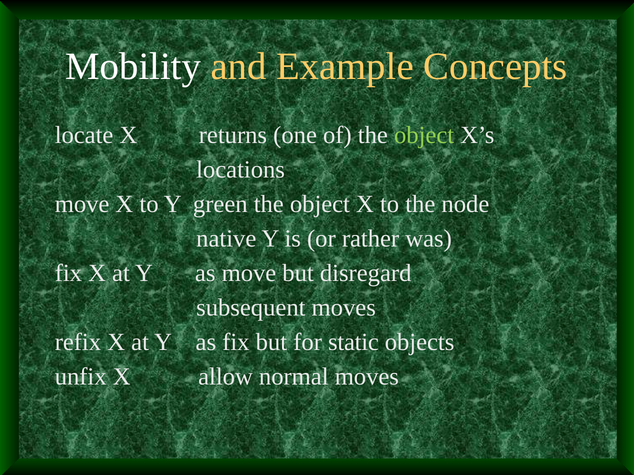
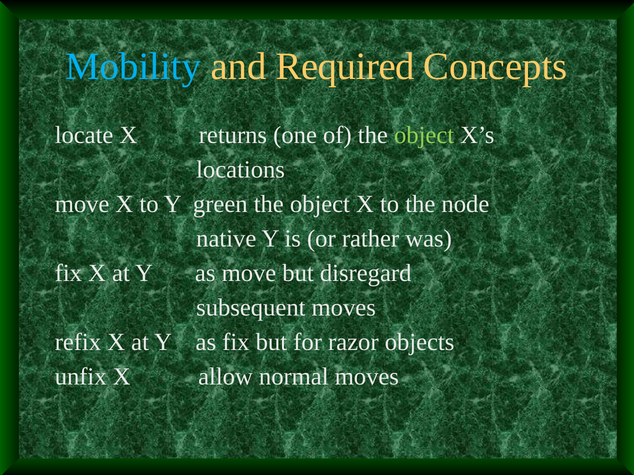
Mobility colour: white -> light blue (133, 67)
Example: Example -> Required (345, 67)
static: static -> razor (353, 342)
